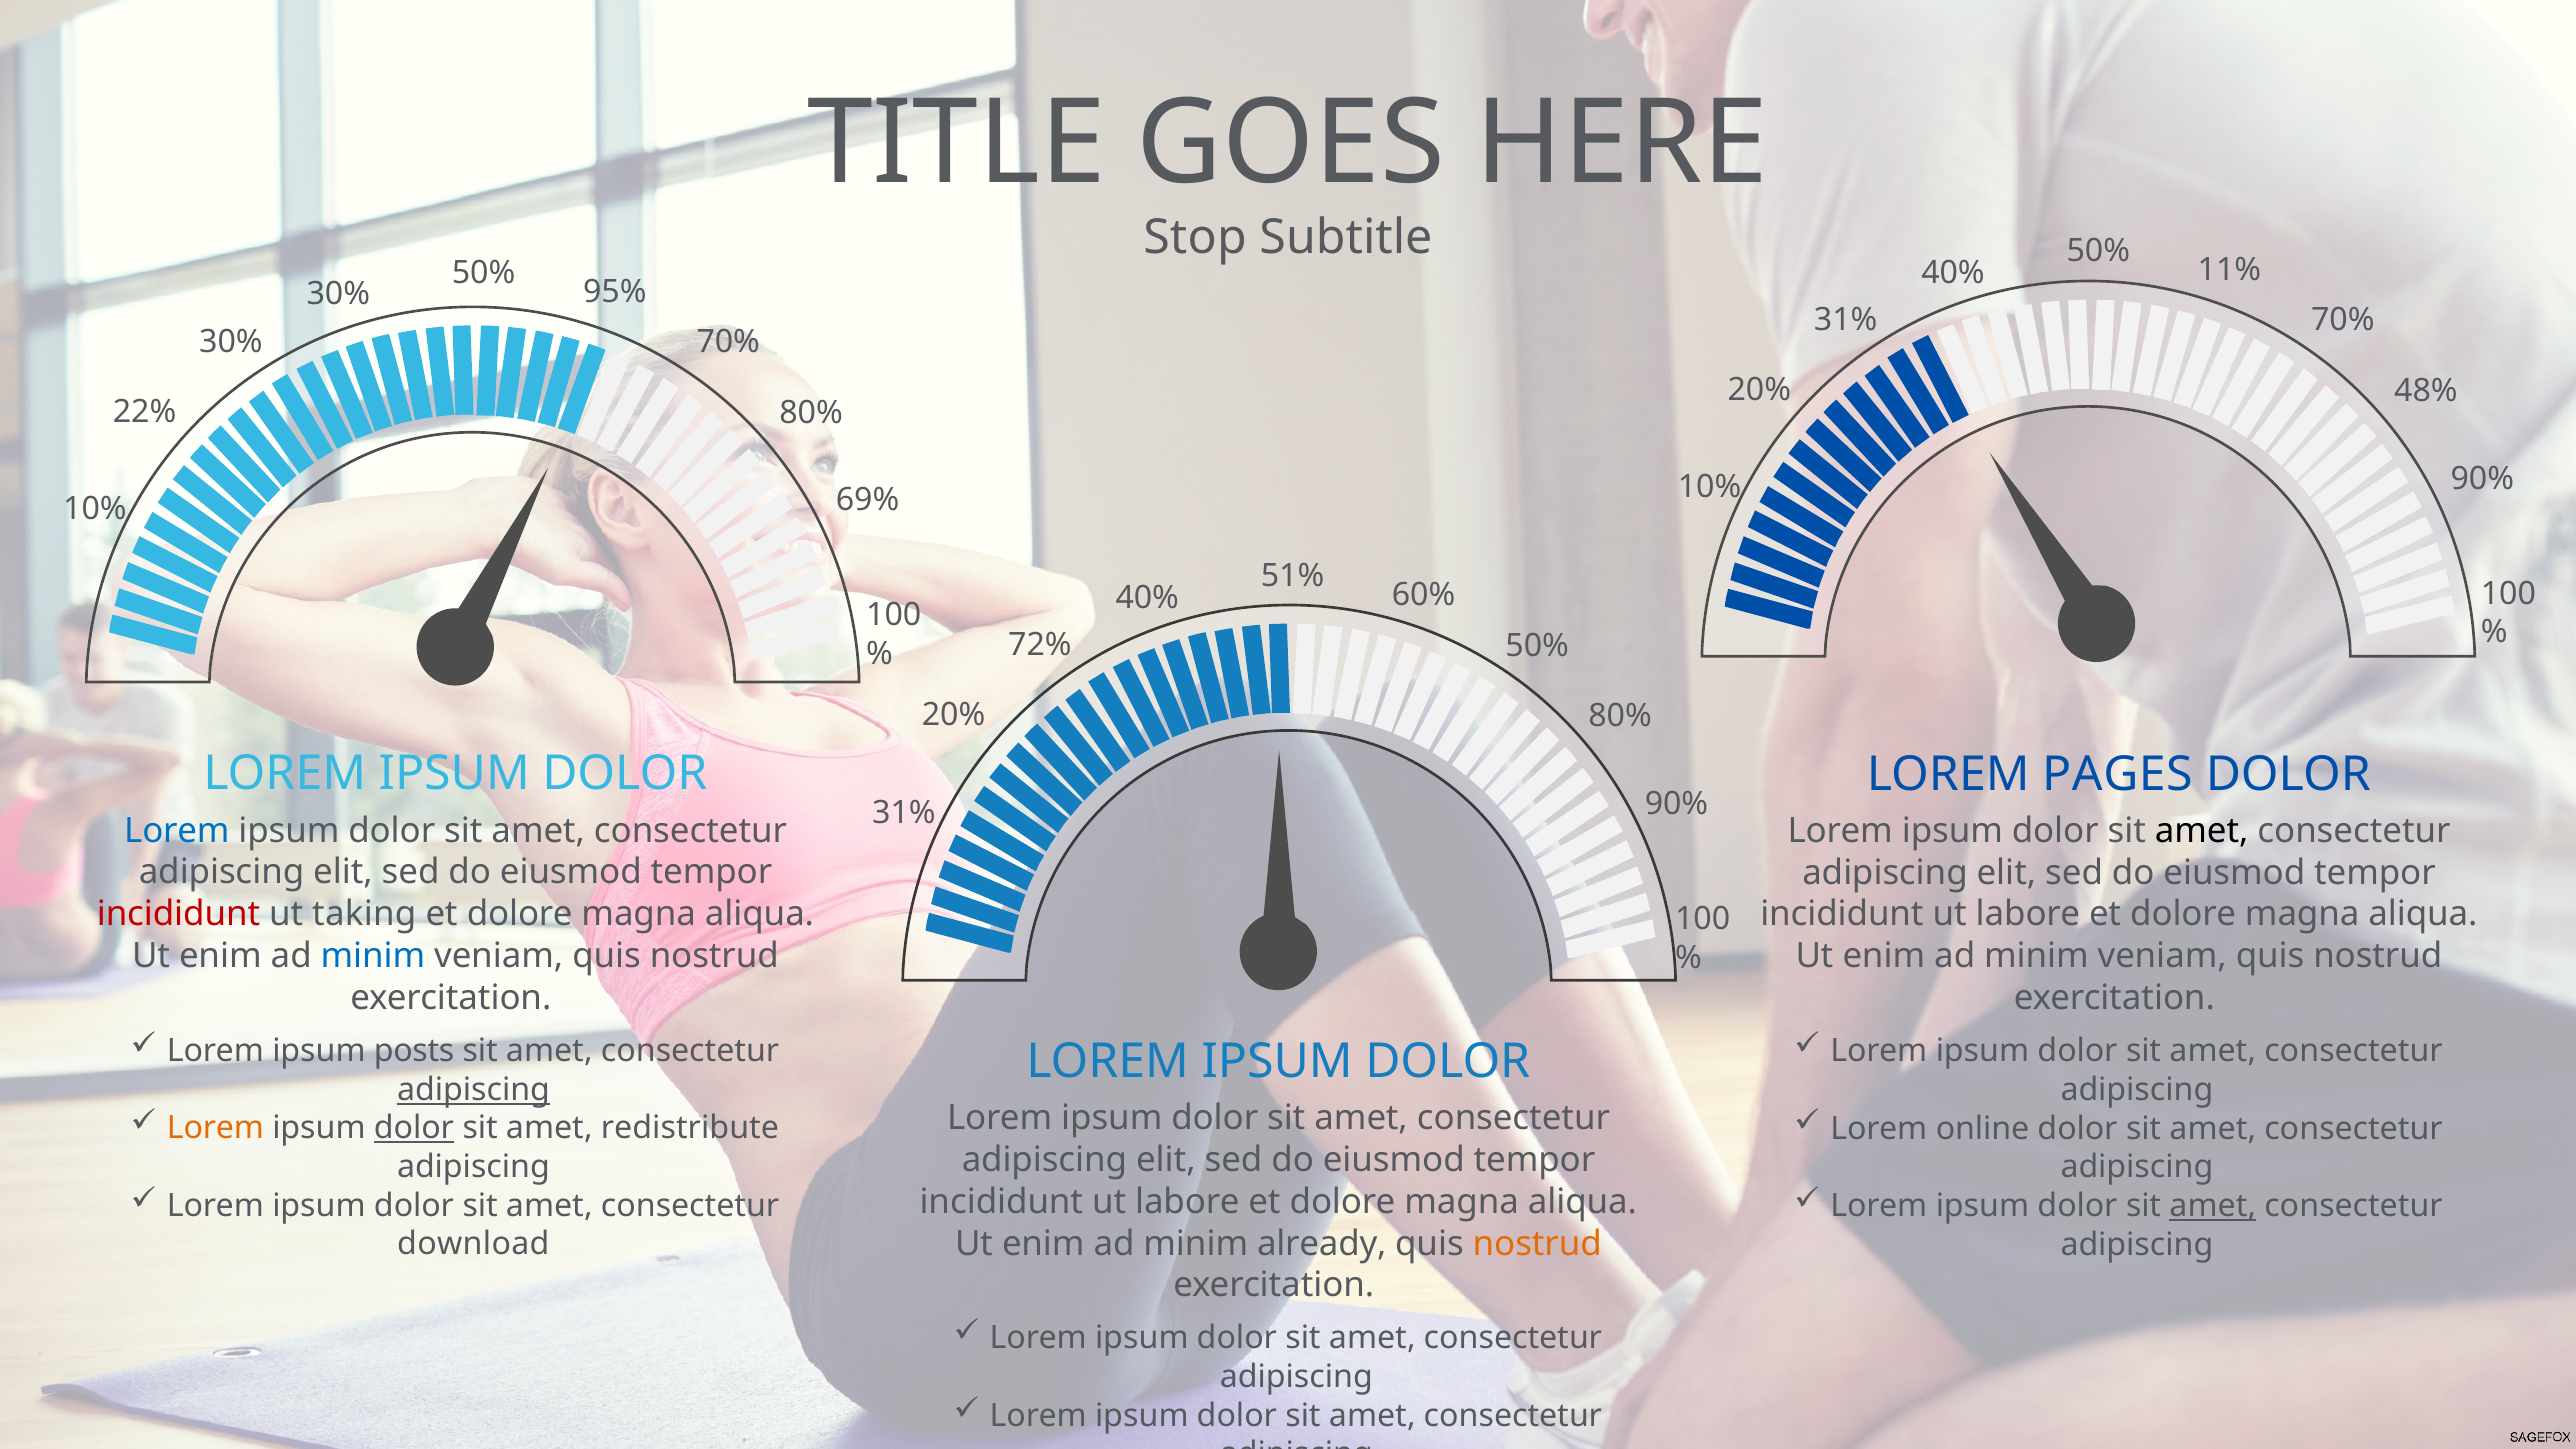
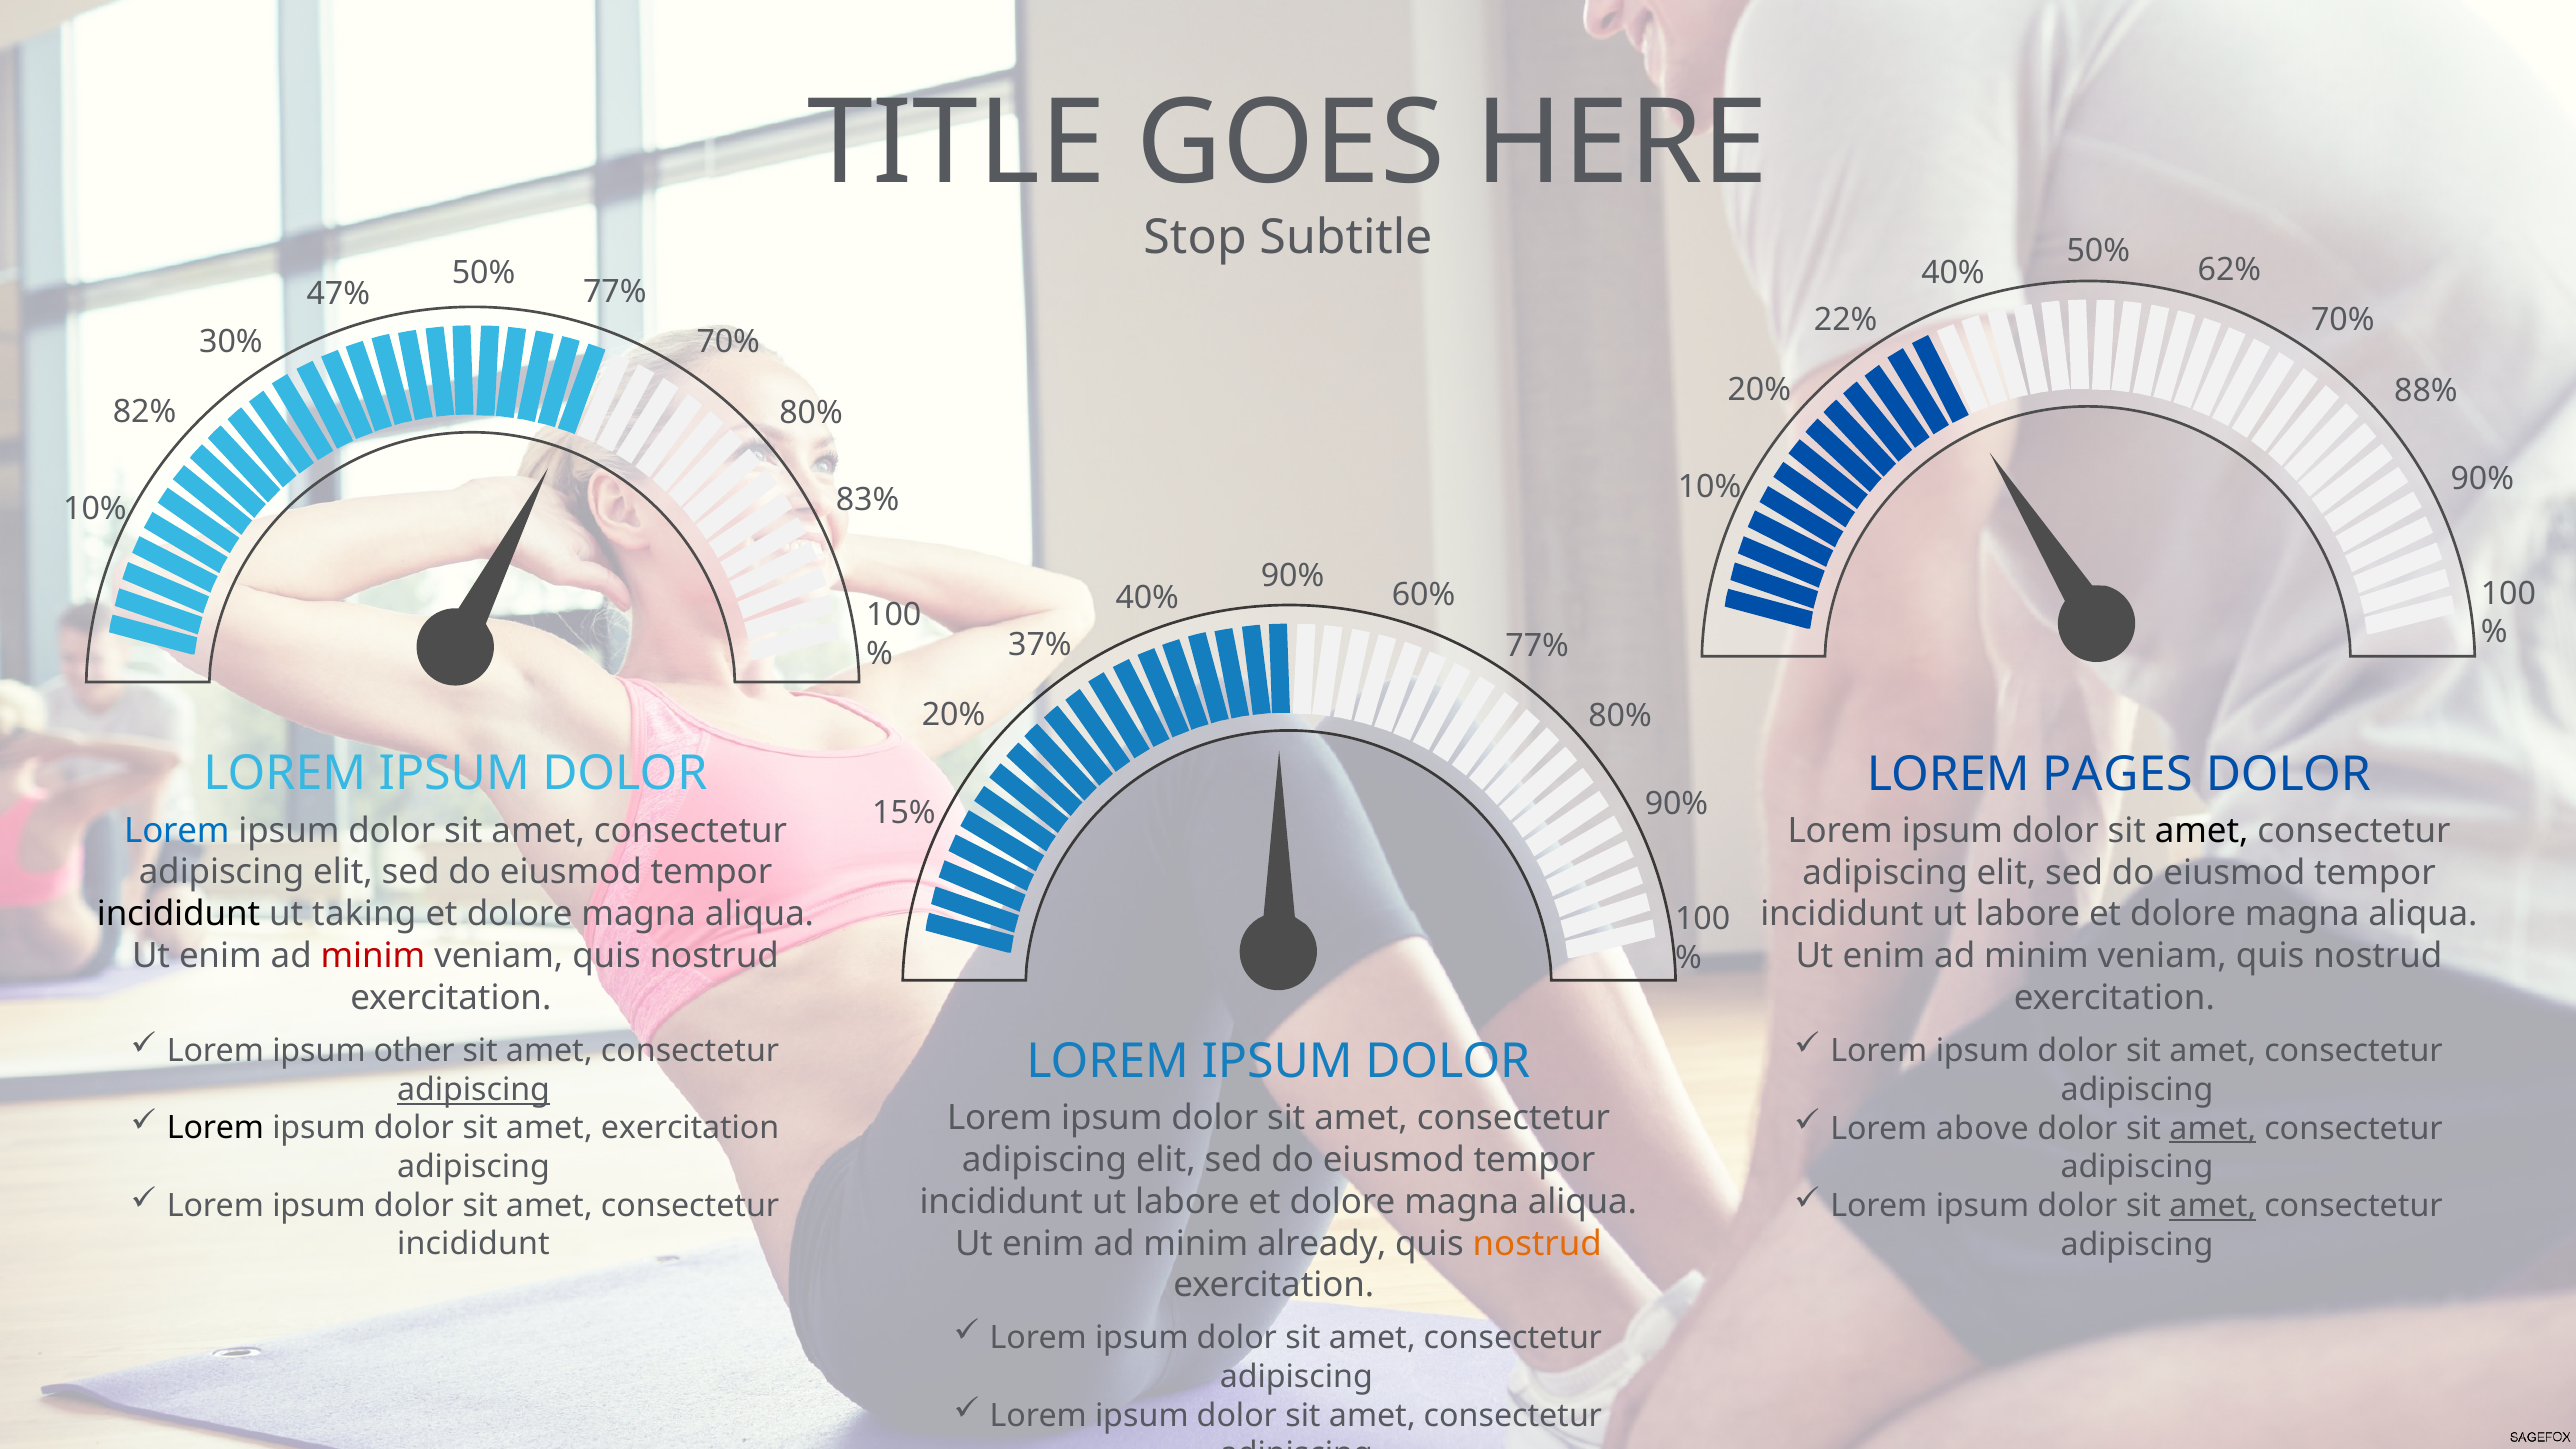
11%: 11% -> 62% (2229, 270)
95%: 95% -> 77% (615, 292)
30%: 30% -> 47% (338, 294)
31%: 31% -> 22% (1846, 320)
48%: 48% -> 88% (2426, 391)
22%: 22% -> 82% (145, 412)
69%: 69% -> 83% (868, 500)
51%: 51% -> 90% (1293, 576)
72%: 72% -> 37% (1040, 645)
50%: 50% -> 77% (1537, 645)
31%: 31% -> 15% (904, 812)
incididunt colour: red -> black (178, 914)
minim colour: blue -> red (373, 956)
posts: posts -> other (414, 1051)
Lorem colour: orange -> black (215, 1128)
dolor underline: present -> none (414, 1128)
amet redistribute: redistribute -> exercitation (690, 1128)
online: online -> above (1982, 1128)
amet underline: none -> present (2213, 1128)
download: download -> incididunt (473, 1244)
